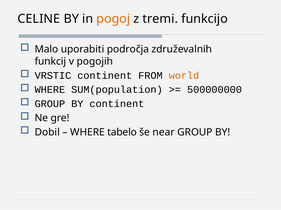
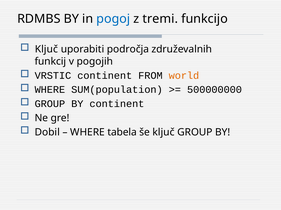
CELINE: CELINE -> RDMBS (39, 19)
pogoj colour: orange -> blue (113, 19)
Malo: Malo -> Ključ (46, 49)
tabelo: tabelo -> tabela (122, 133)
še near: near -> ključ (164, 133)
